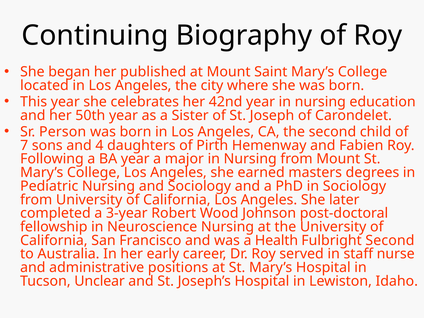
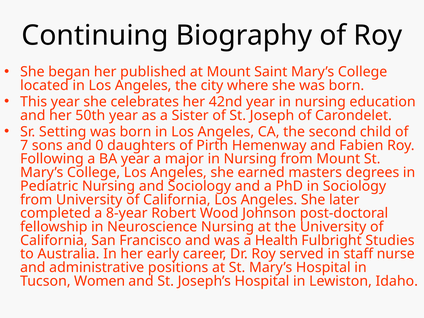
Person: Person -> Setting (63, 132)
4: 4 -> 0 (99, 145)
3-year: 3-year -> 8-year (127, 213)
Fulbright Second: Second -> Studies (390, 240)
Unclear: Unclear -> Women (100, 281)
